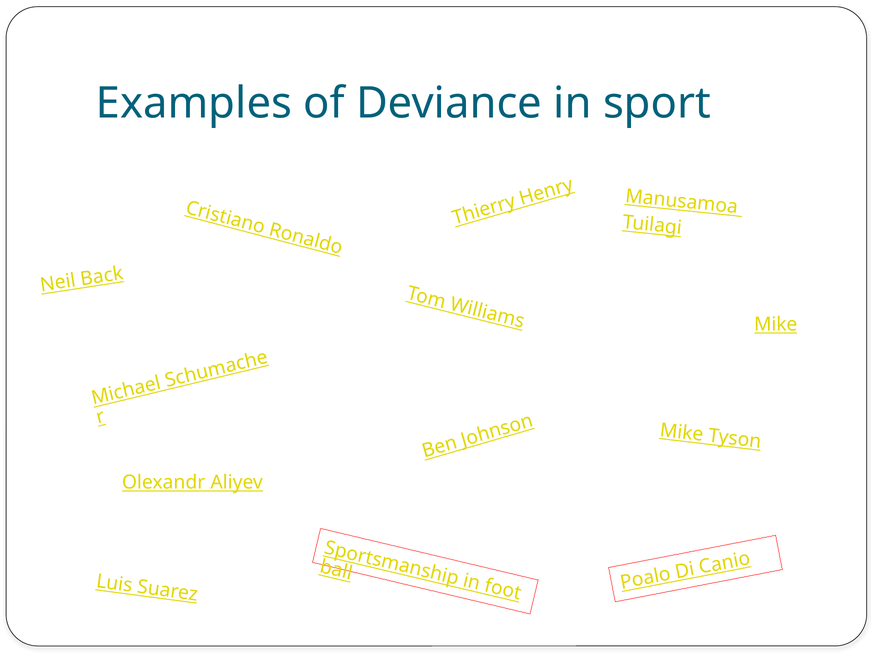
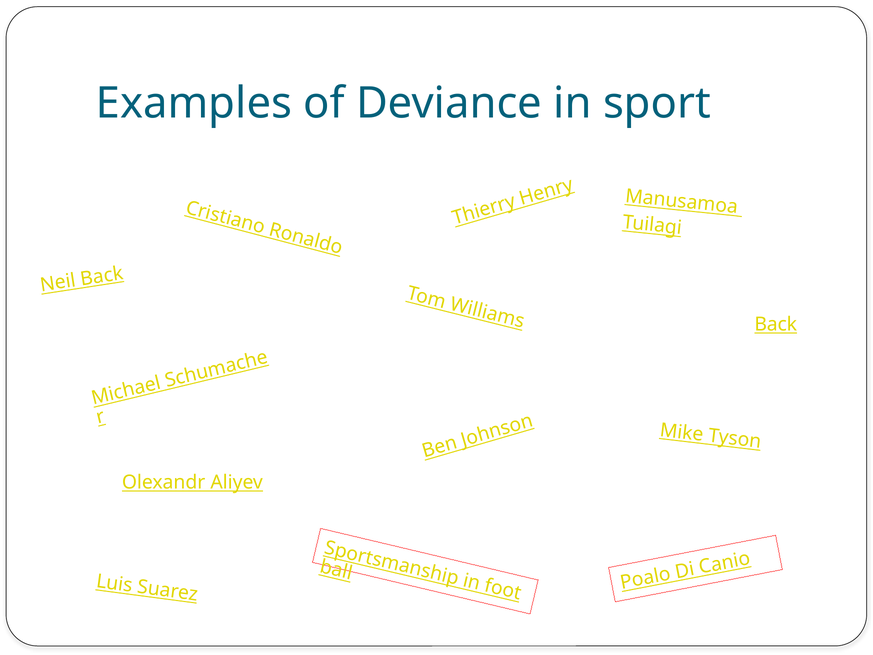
Mike: Mike -> Back (776, 324)
